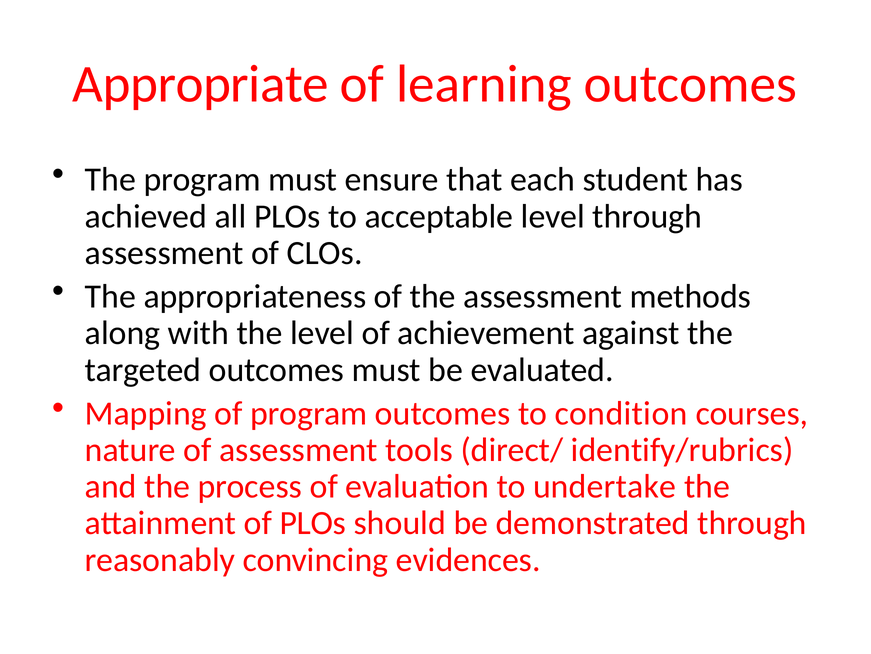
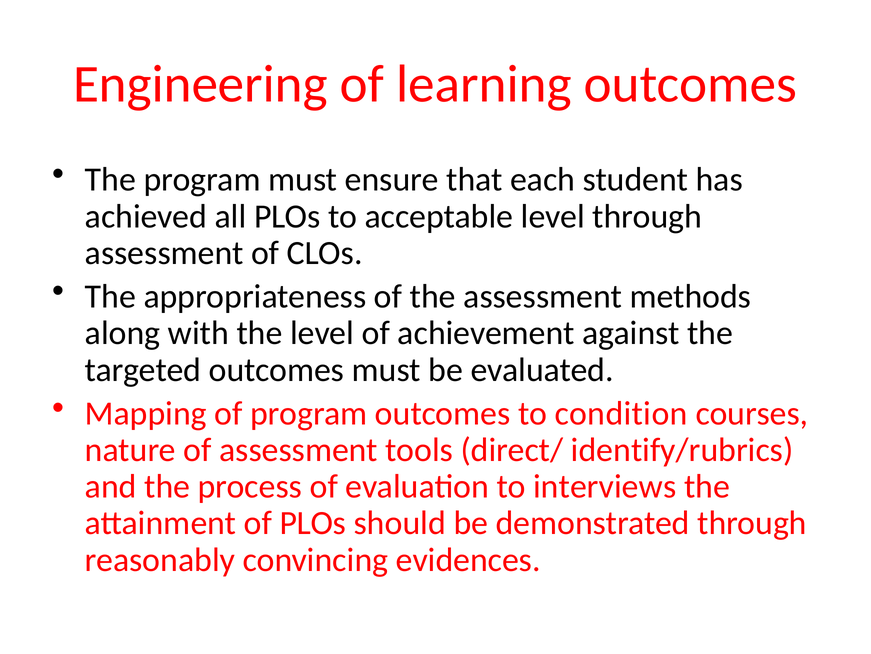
Appropriate: Appropriate -> Engineering (200, 84)
undertake: undertake -> interviews (605, 486)
